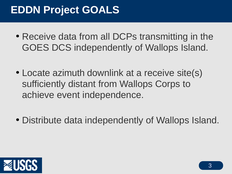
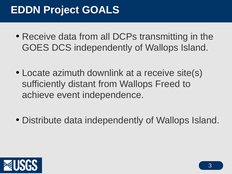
Corps: Corps -> Freed (168, 84)
